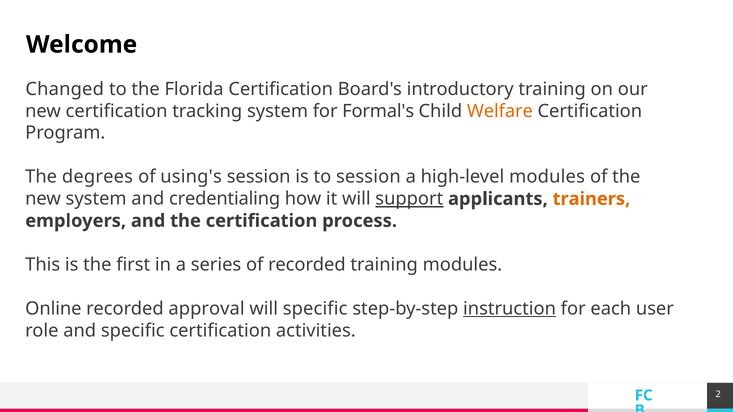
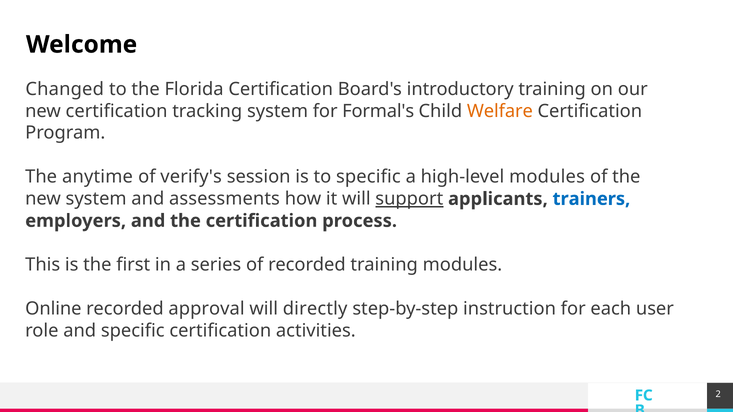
degrees: degrees -> anytime (97, 177)
using's: using's -> verify's (191, 177)
to session: session -> specific (368, 177)
credentialing: credentialing -> assessments (224, 199)
trainers colour: orange -> blue (591, 199)
will specific: specific -> directly (315, 309)
instruction underline: present -> none (510, 309)
